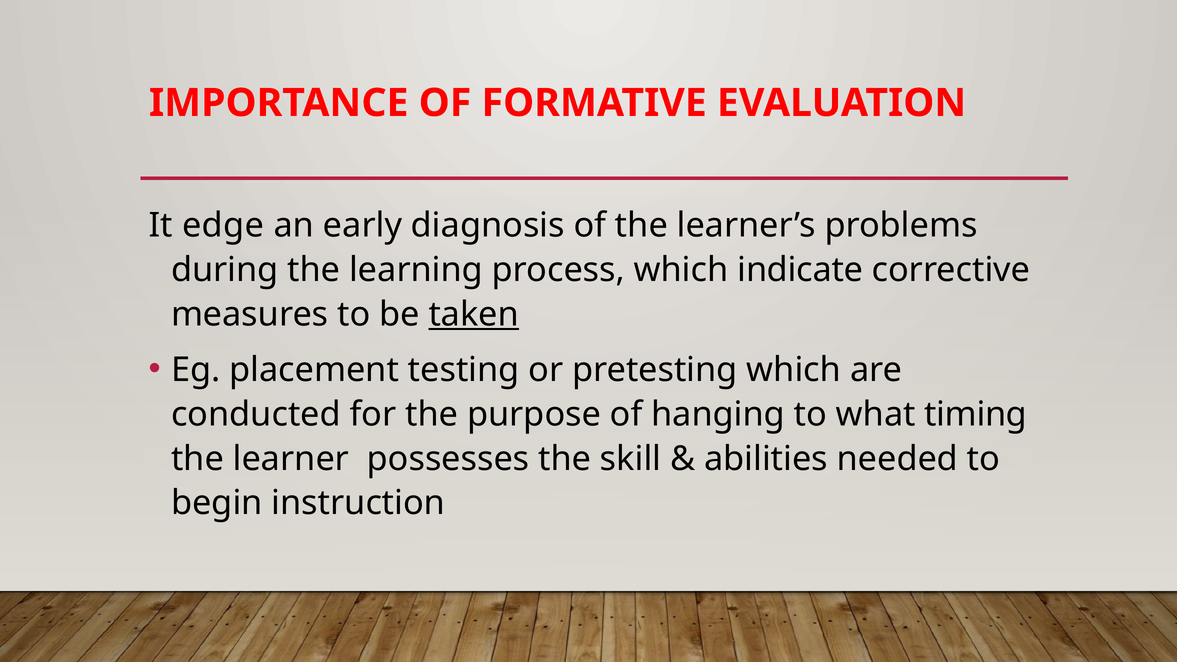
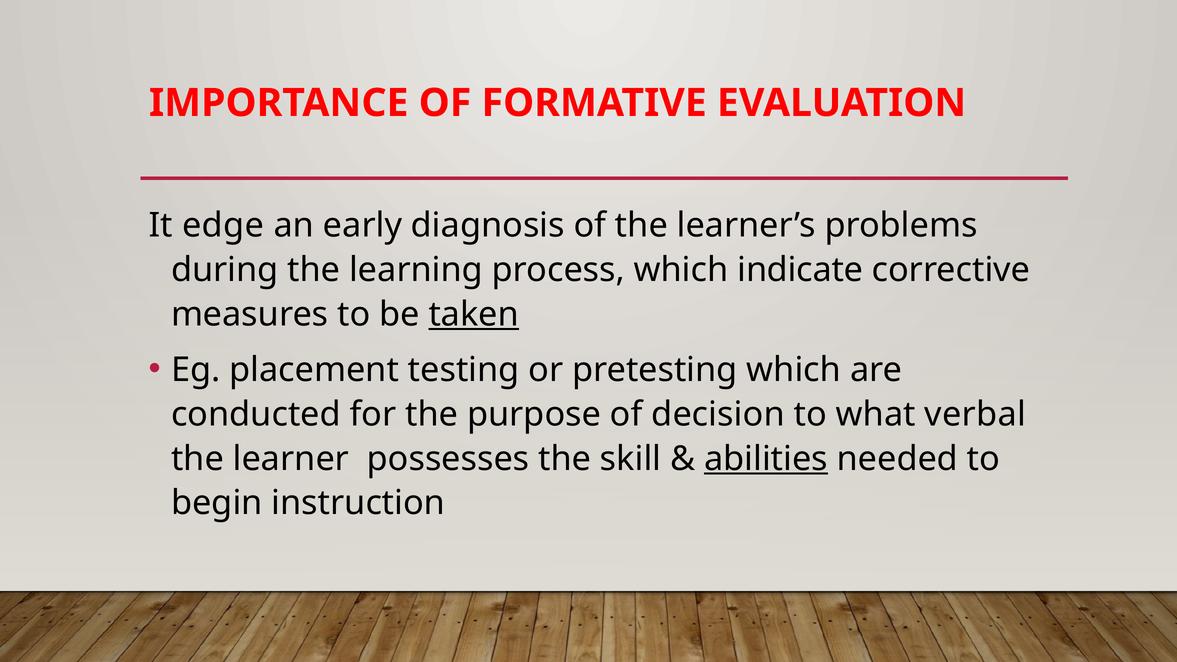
hanging: hanging -> decision (718, 414)
timing: timing -> verbal (975, 414)
abilities underline: none -> present (766, 459)
